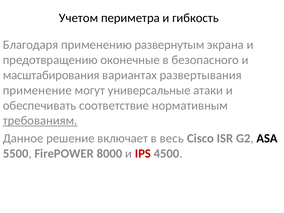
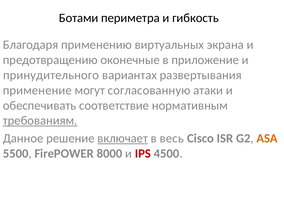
Учетом: Учетом -> Ботами (79, 18)
развернутым: развернутым -> виртуальных (169, 45)
безопасного: безопасного -> приложение (205, 60)
масштабирования: масштабирования -> принудительного (51, 75)
универсальные: универсальные -> согласованную (149, 90)
включает underline: none -> present (123, 138)
ASA colour: black -> orange (267, 138)
